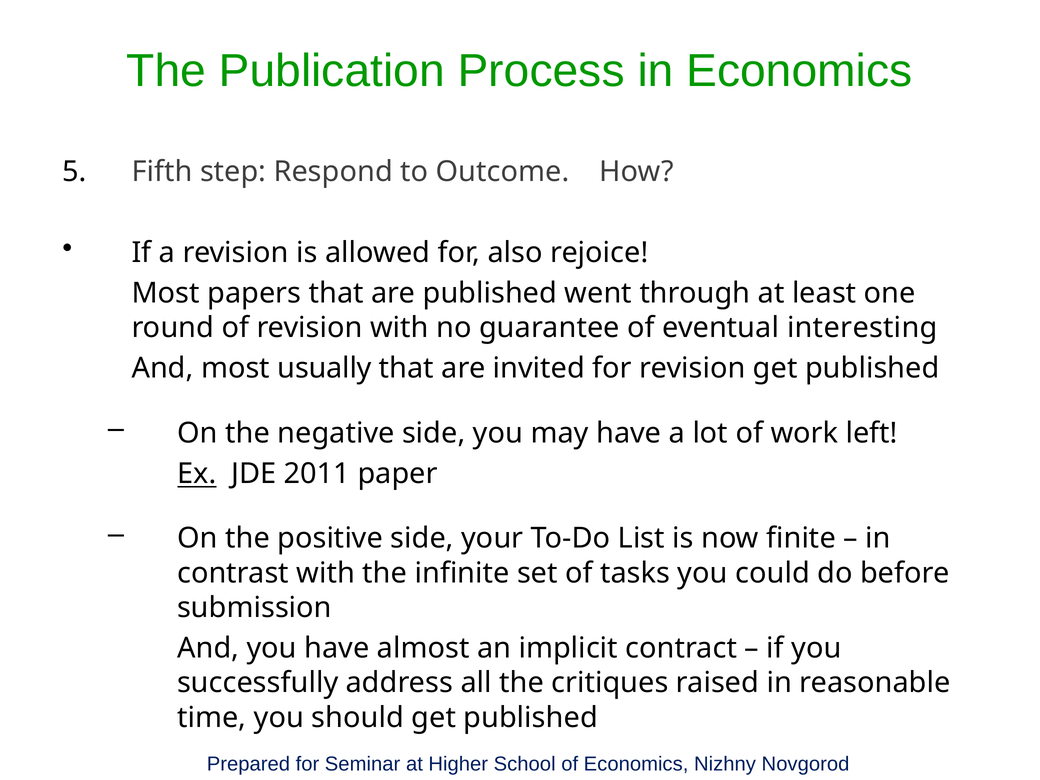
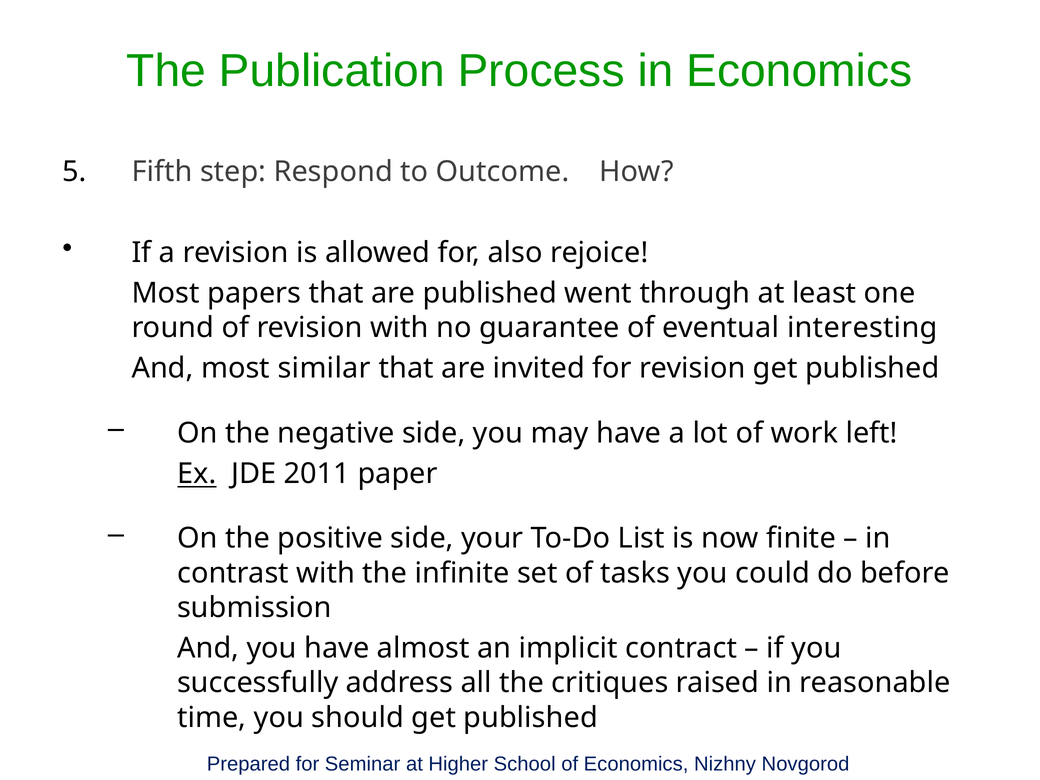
usually: usually -> similar (324, 368)
